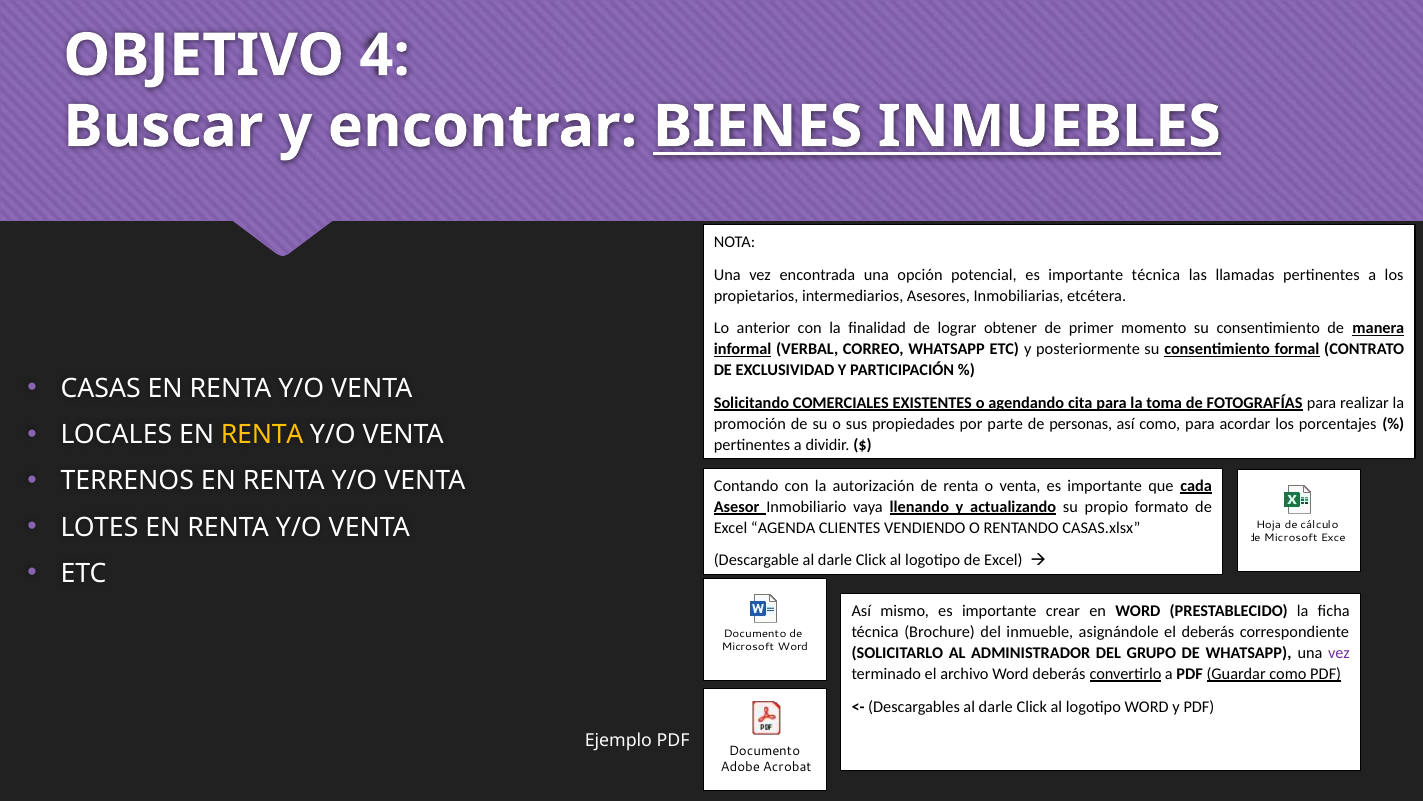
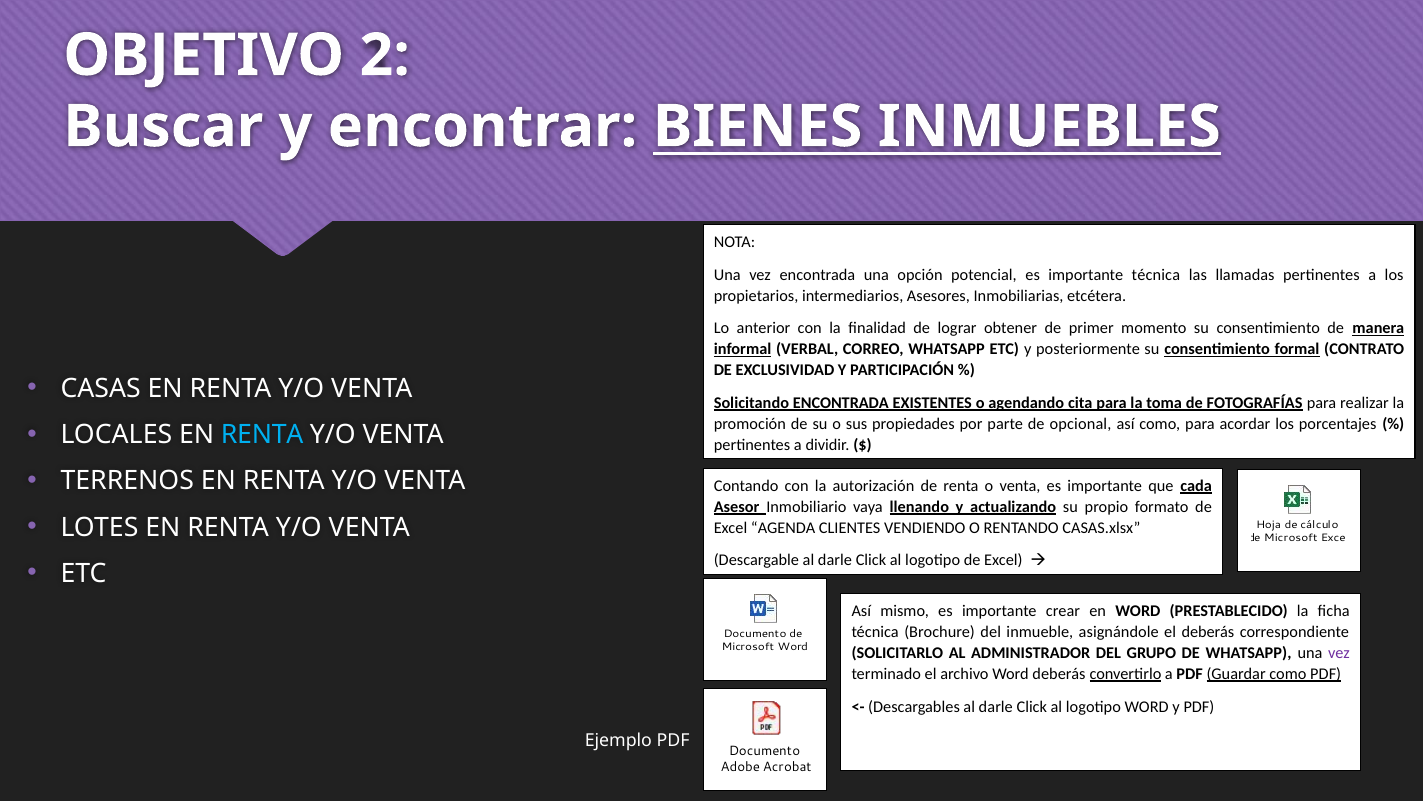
4: 4 -> 2 (385, 55)
Solicitando COMERCIALES: COMERCIALES -> ENCONTRADA (841, 403)
personas: personas -> opcional (1081, 424)
RENTA colour: yellow -> light blue (262, 434)
